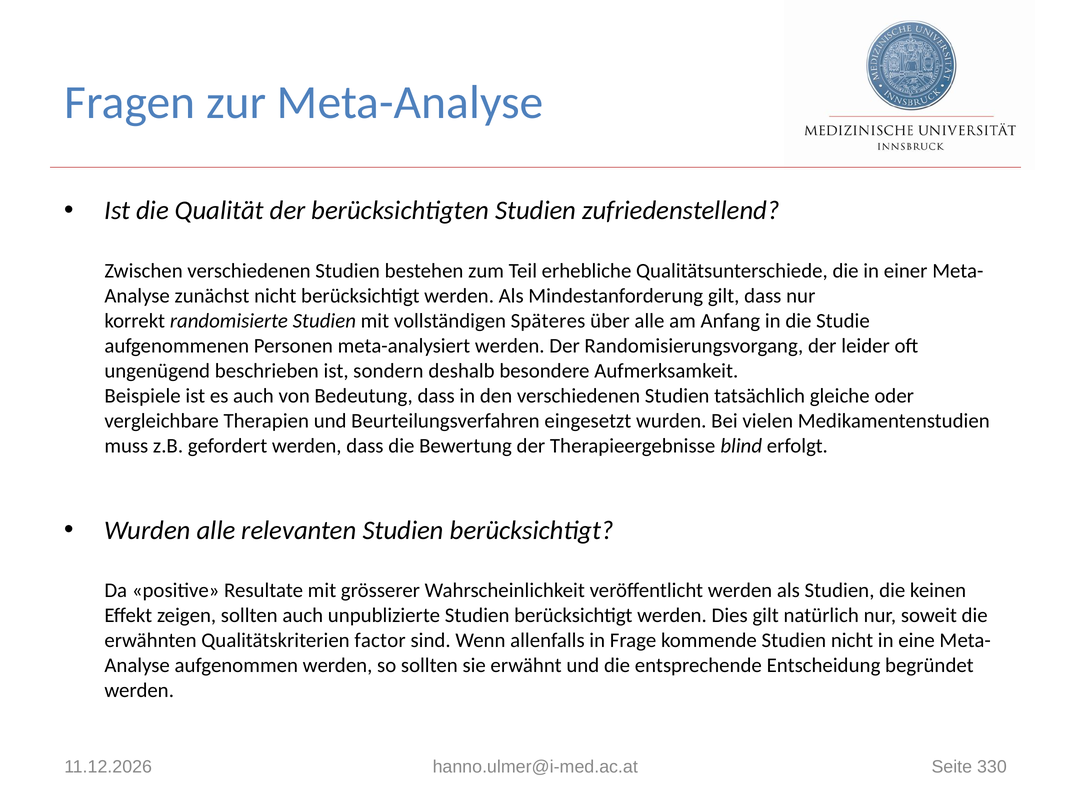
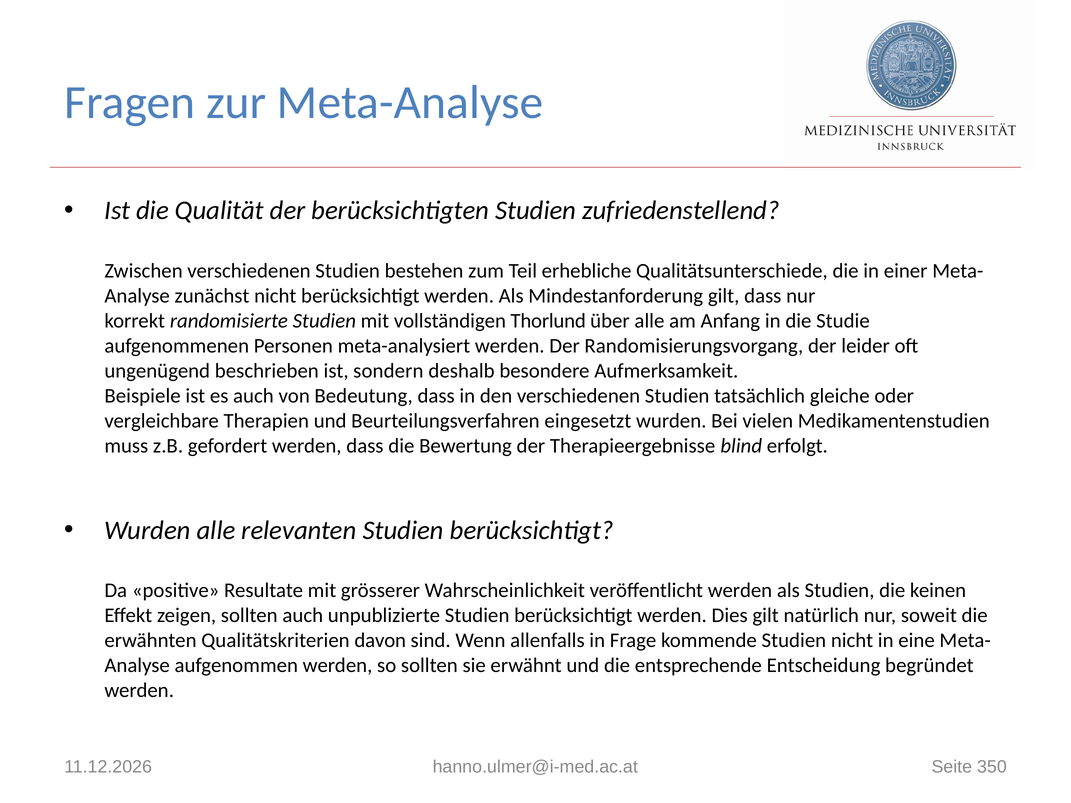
Späteres: Späteres -> Thorlund (548, 321)
factor: factor -> davon (380, 641)
330: 330 -> 350 (992, 767)
